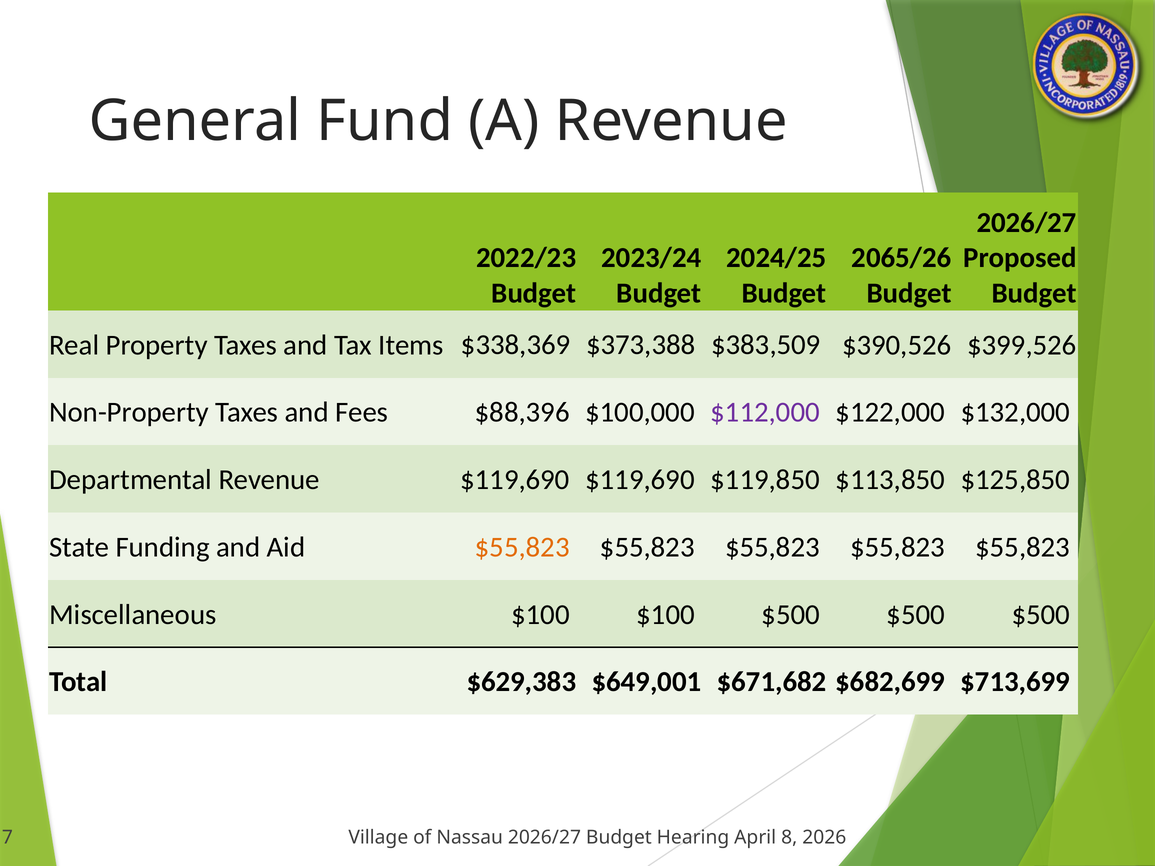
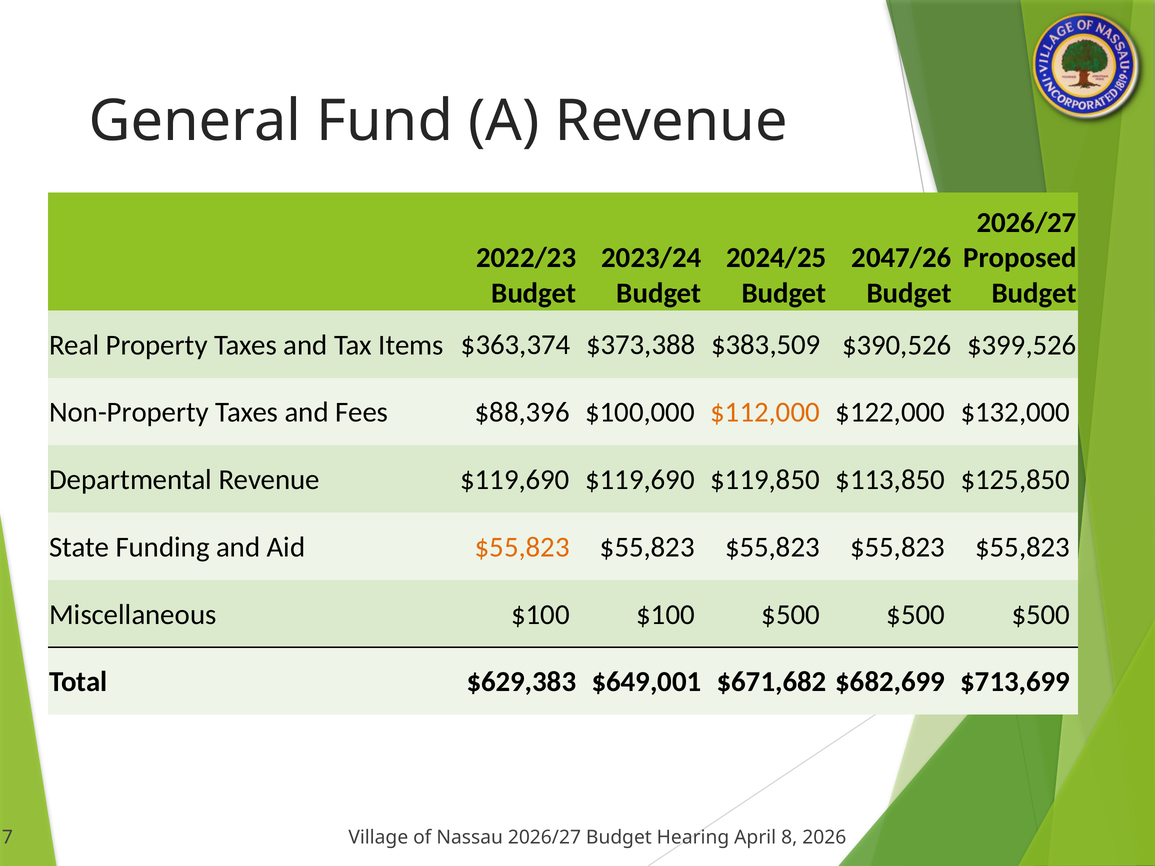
2065/26: 2065/26 -> 2047/26 (901, 258)
$338,369: $338,369 -> $363,374 (516, 345)
$112,000 colour: purple -> orange (765, 413)
